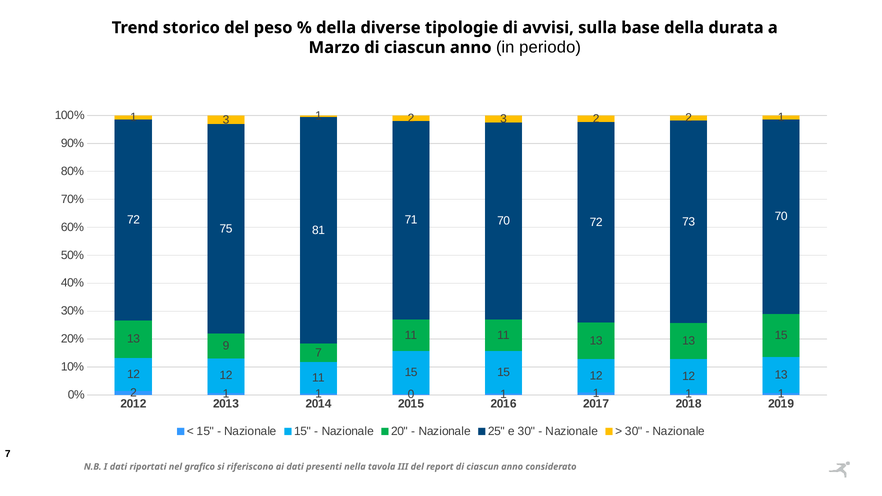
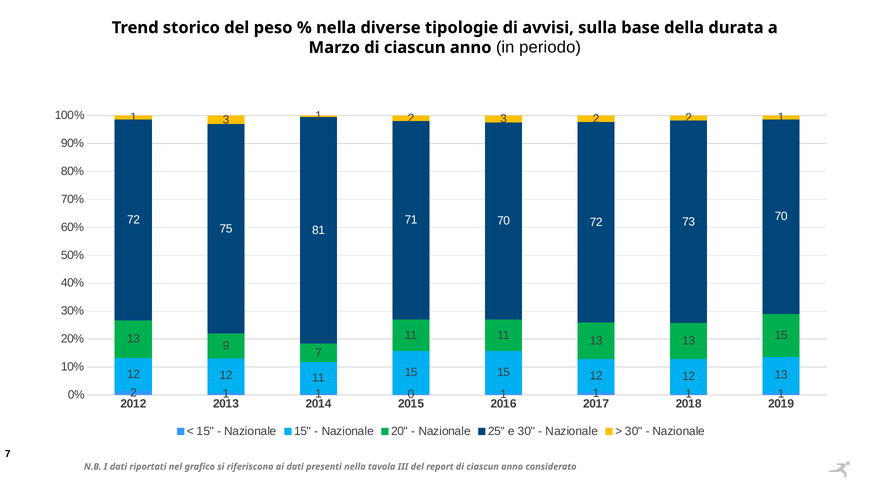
della: della -> nella (336, 28)
